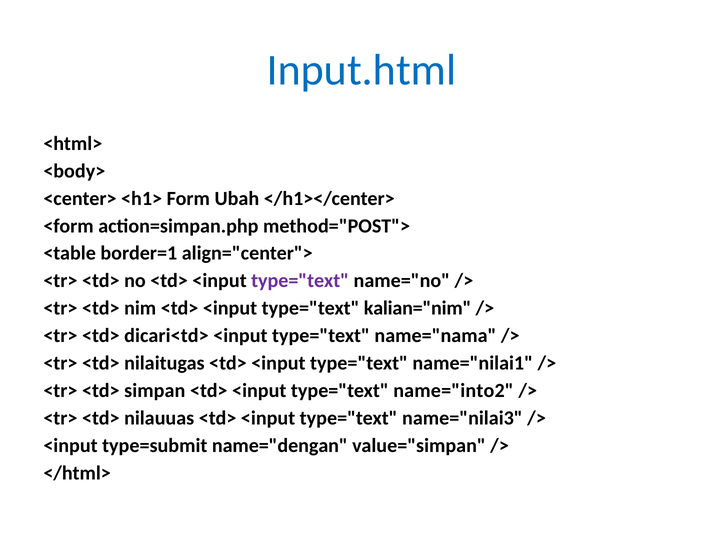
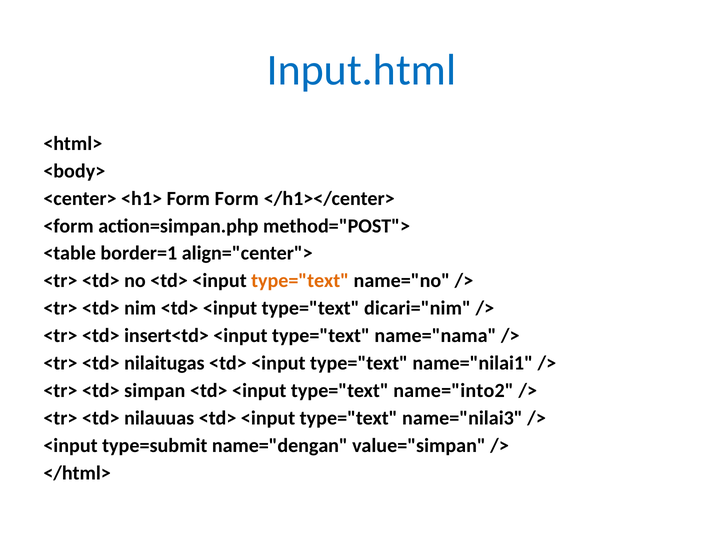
Form Ubah: Ubah -> Form (237, 199)
type="text colour: purple -> orange (300, 281)
kalian="nim: kalian="nim -> dicari="nim (417, 308)
dicari<td>: dicari<td> -> insert<td> (167, 336)
